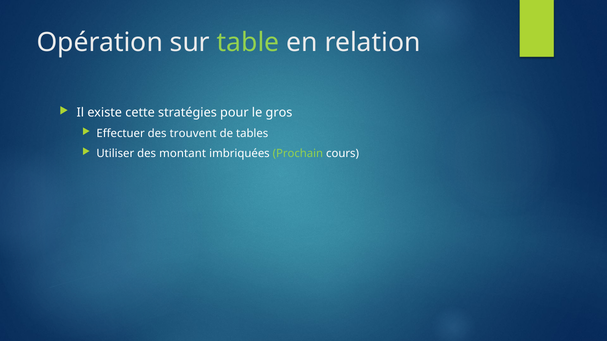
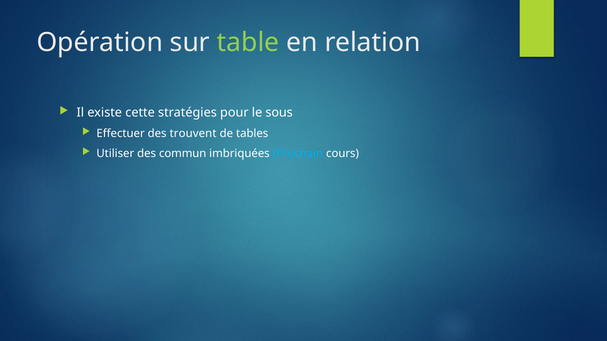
gros: gros -> sous (279, 113)
montant: montant -> commun (183, 154)
Prochain colour: light green -> light blue (298, 154)
